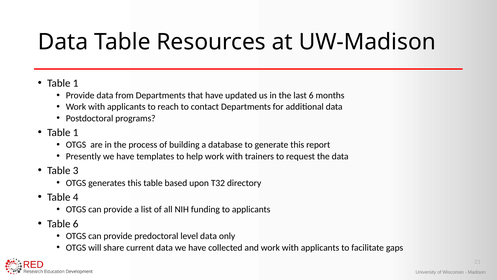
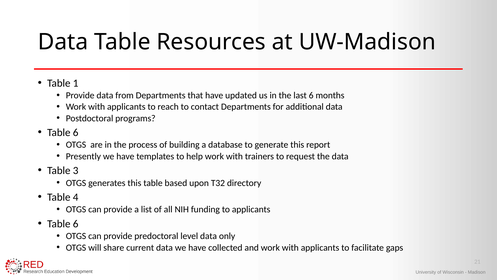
1: 1 -> 6 (76, 132)
